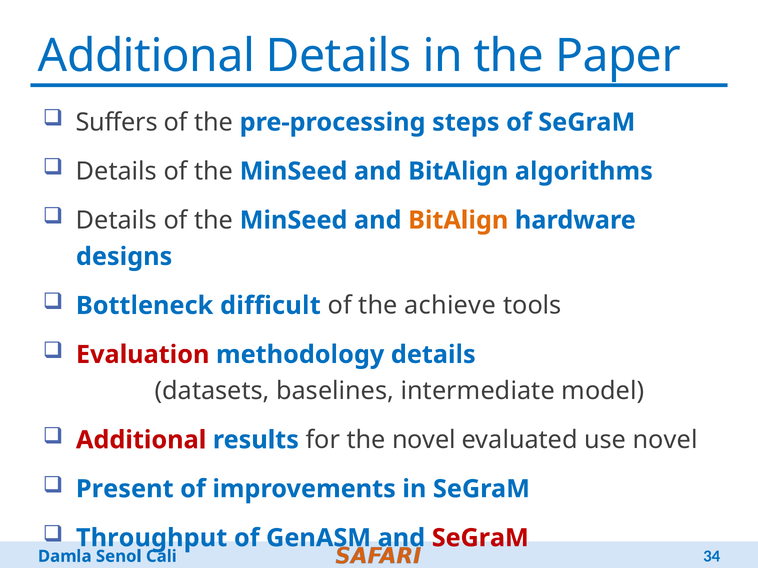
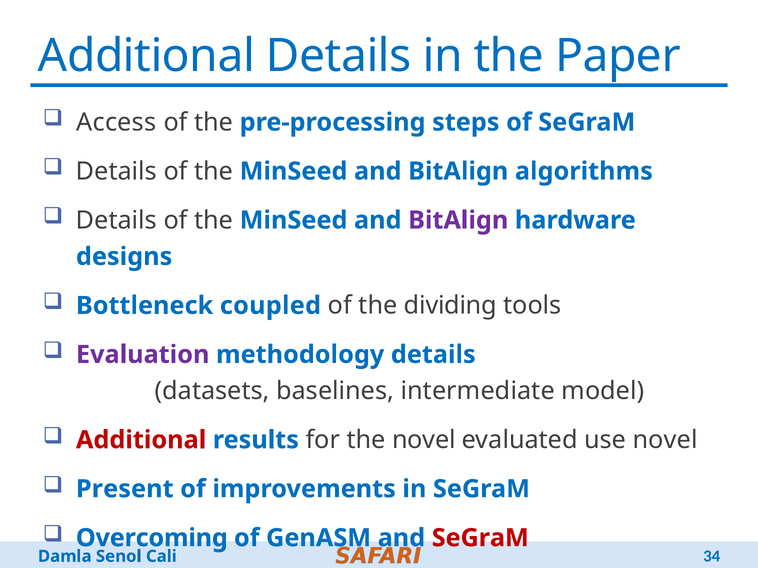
Suffers: Suffers -> Access (116, 122)
BitAlign colour: orange -> purple (458, 220)
difficult: difficult -> coupled (270, 306)
achieve: achieve -> dividing (450, 306)
Evaluation colour: red -> purple (143, 355)
Throughput: Throughput -> Overcoming (152, 538)
